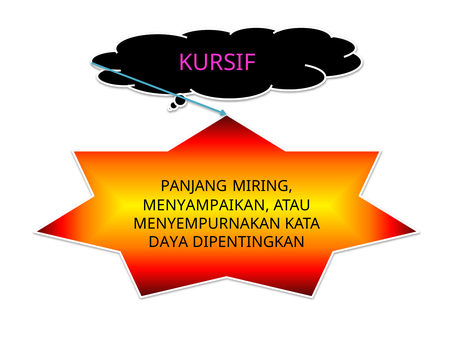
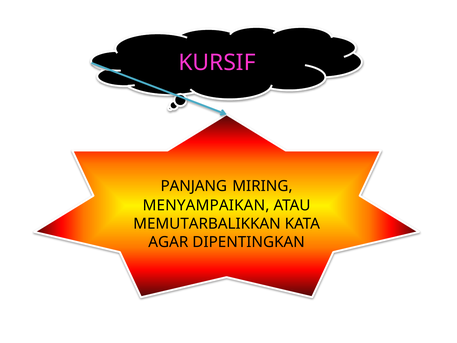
MENYEMPURNAKAN: MENYEMPURNAKAN -> MEMUTARBALIKKAN (207, 224)
DAYA: DAYA -> AGAR (168, 242)
